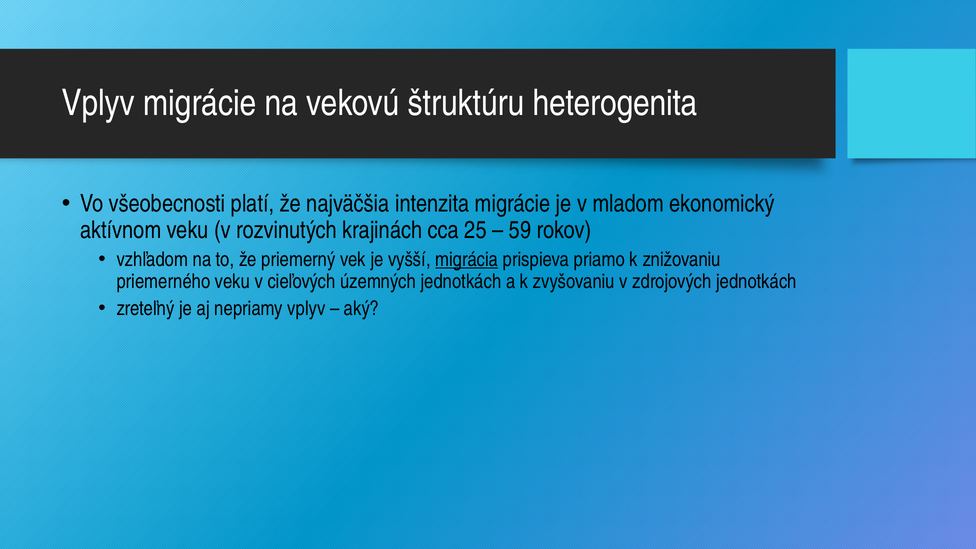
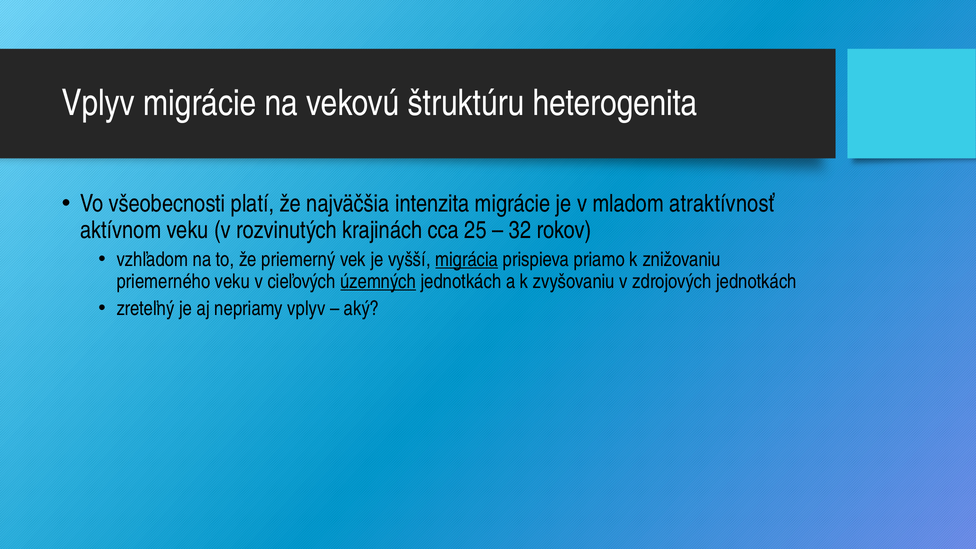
ekonomický: ekonomický -> atraktívnosť (722, 204)
59: 59 -> 32 (520, 230)
územných underline: none -> present (378, 281)
